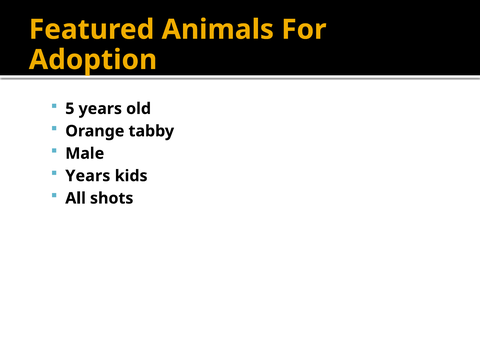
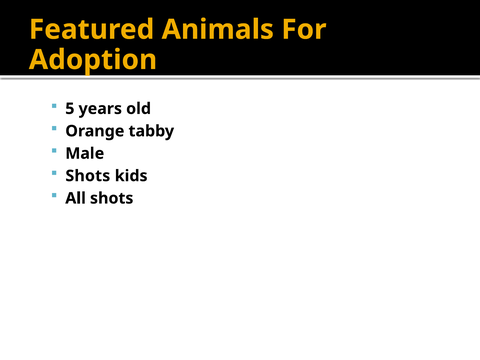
Years: Years -> Shots (88, 176)
